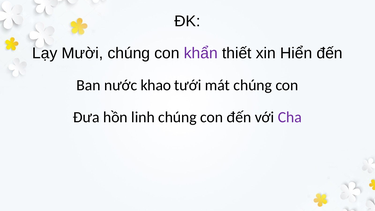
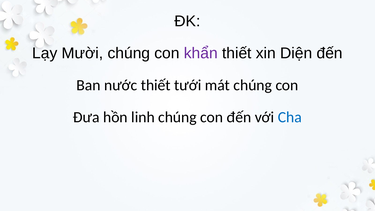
Hiển: Hiển -> Diện (296, 53)
nước khao: khao -> thiết (156, 85)
Cha colour: purple -> blue (290, 117)
